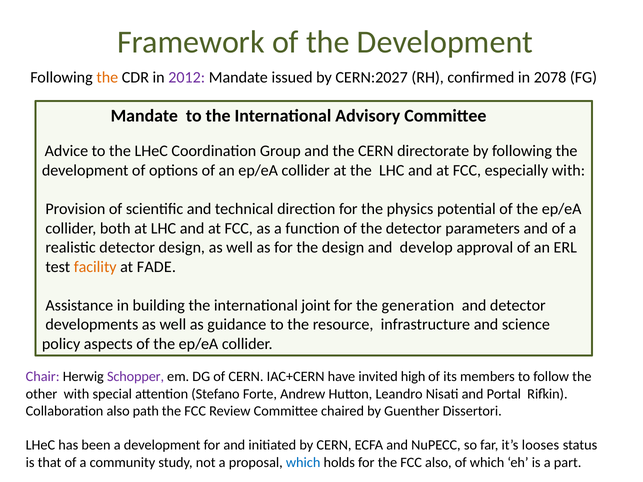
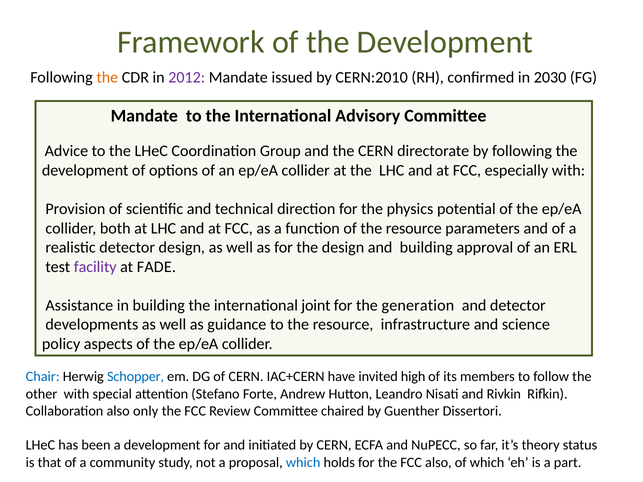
CERN:2027: CERN:2027 -> CERN:2010 (372, 78)
2078: 2078 -> 2030 (550, 78)
of the detector: detector -> resource (414, 228)
and develop: develop -> building (426, 248)
facility colour: orange -> purple (95, 267)
Chair colour: purple -> blue (43, 377)
Schopper colour: purple -> blue (136, 377)
Portal: Portal -> Rivkin (504, 394)
path: path -> only (146, 411)
looses: looses -> theory (541, 445)
